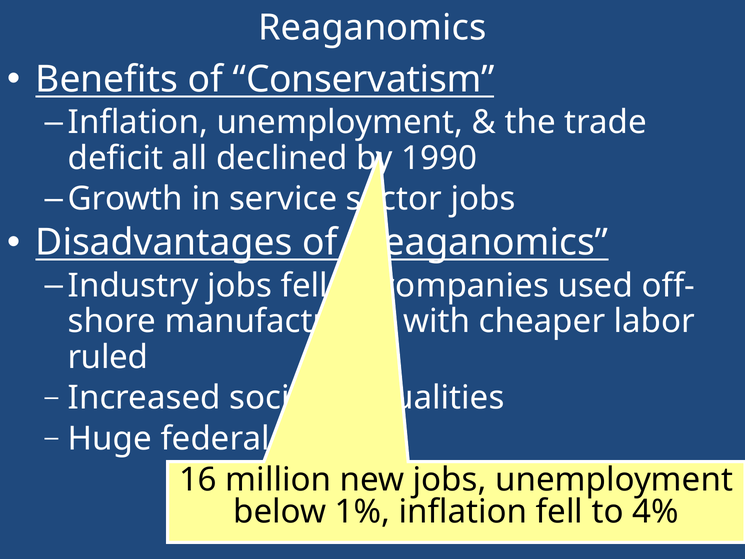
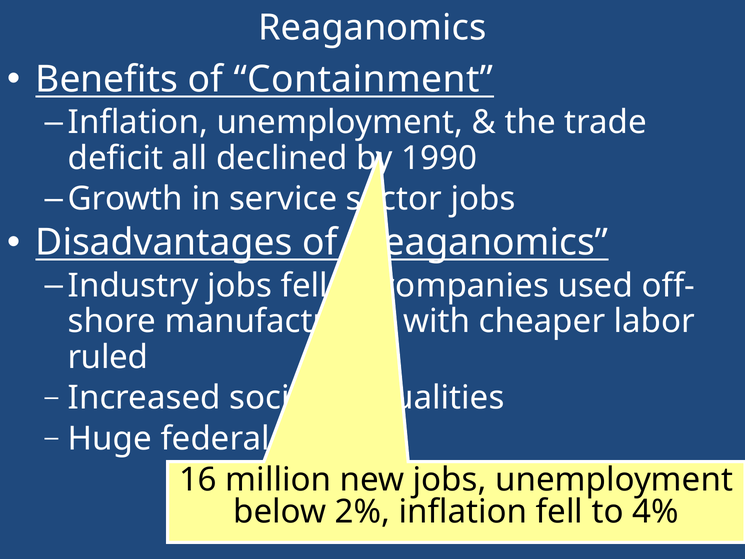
Conservatism: Conservatism -> Containment (363, 79)
1%: 1% -> 2% (363, 511)
